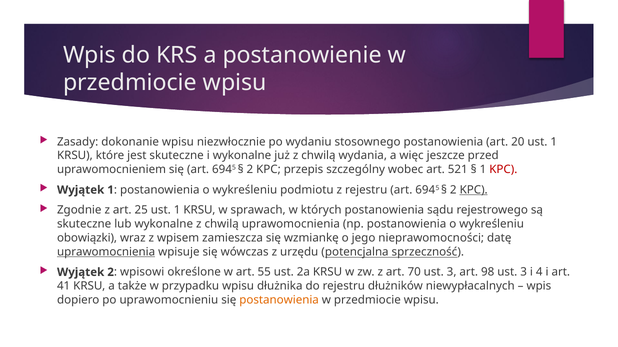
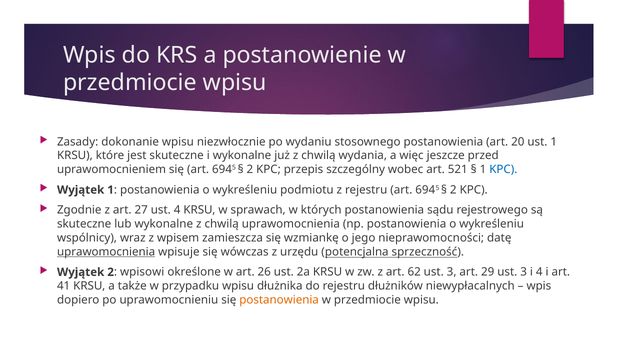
KPC colour: red -> blue (503, 170)
KPC underline: present -> none (474, 190)
25: 25 -> 27 (141, 211)
1: 1 -> 4 (177, 211)
obowiązki: obowiązki -> wspólnicy (87, 238)
55: 55 -> 26 (264, 273)
70: 70 -> 62 (414, 273)
98: 98 -> 29 (488, 273)
